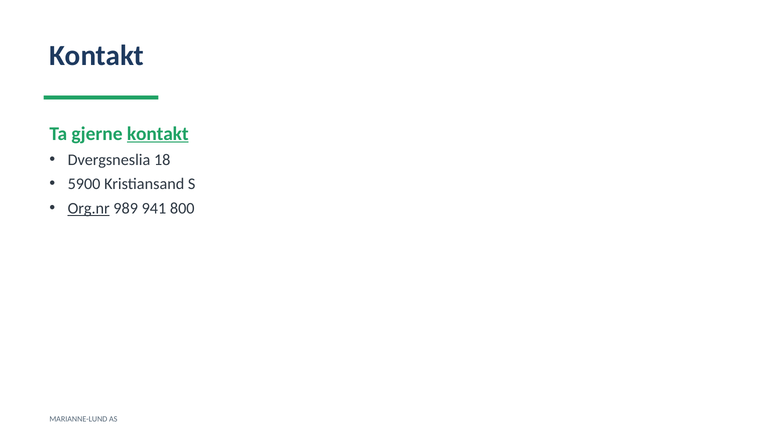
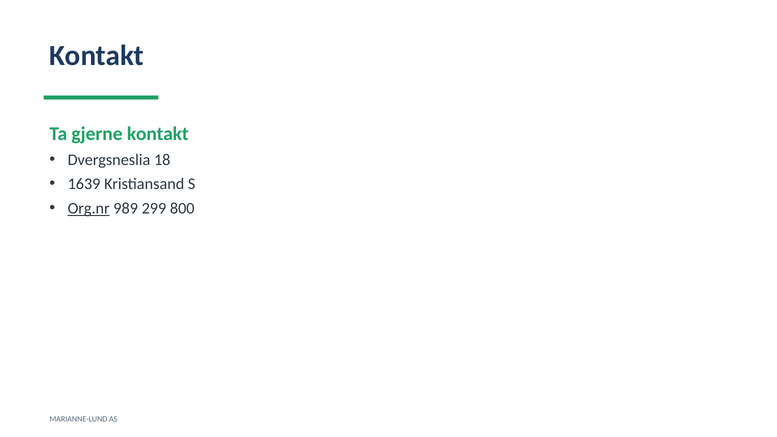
kontakt underline: present -> none (158, 134)
5900: 5900 -> 1639 (84, 184)
941: 941 -> 299 (154, 208)
